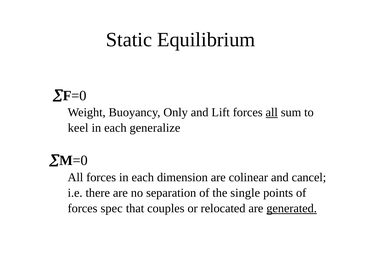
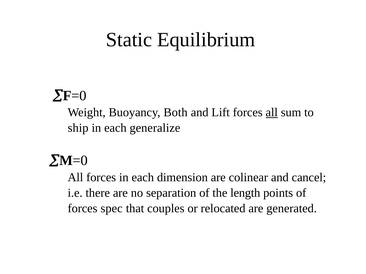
Only: Only -> Both (176, 113)
keel: keel -> ship (78, 128)
single: single -> length (245, 193)
generated underline: present -> none (292, 209)
